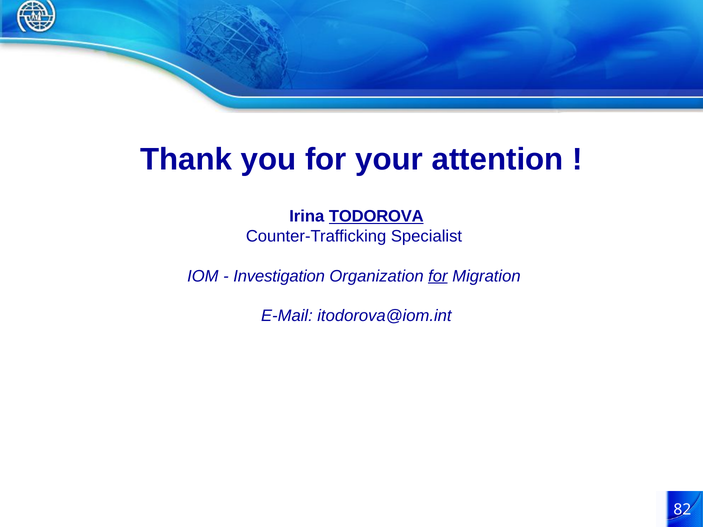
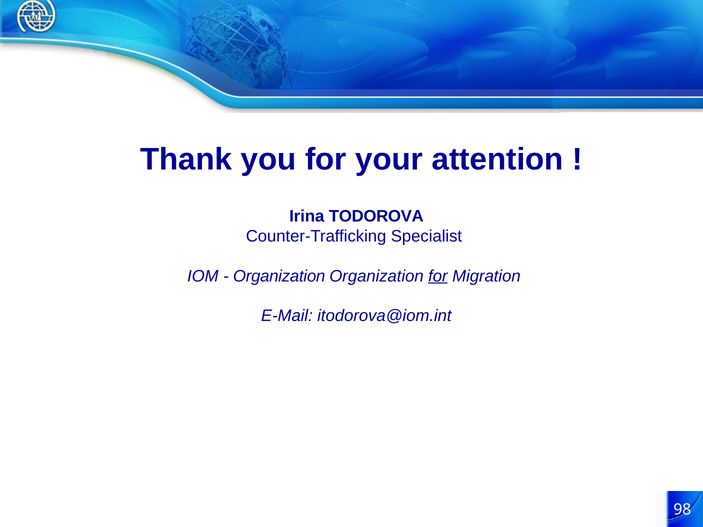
TODOROVA underline: present -> none (376, 216)
Investigation: Investigation -> Organization (279, 276)
82: 82 -> 98 (682, 510)
